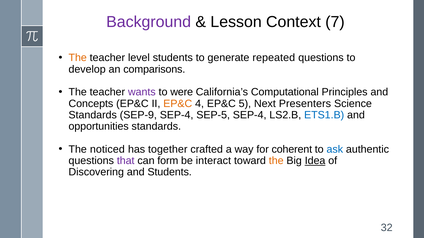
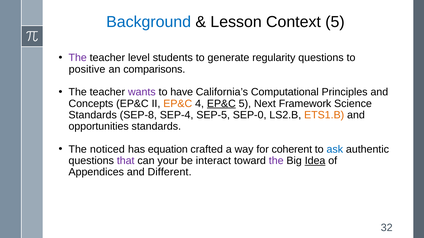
Background colour: purple -> blue (149, 22)
Context 7: 7 -> 5 (335, 22)
The colour: orange -> purple (78, 58)
repeated: repeated -> regularity (274, 58)
develop: develop -> positive (87, 69)
were: were -> have (182, 92)
EP&C underline: none -> present (221, 104)
Presenters: Presenters -> Framework (305, 104)
SEP-9: SEP-9 -> SEP-8 (138, 115)
SEP-5 SEP-4: SEP-4 -> SEP-0 (250, 115)
ETS1.B colour: blue -> orange (324, 115)
together: together -> equation (168, 150)
form: form -> your (168, 161)
the colour: orange -> purple (276, 161)
Discovering: Discovering -> Appendices (96, 173)
and Students: Students -> Different (170, 173)
